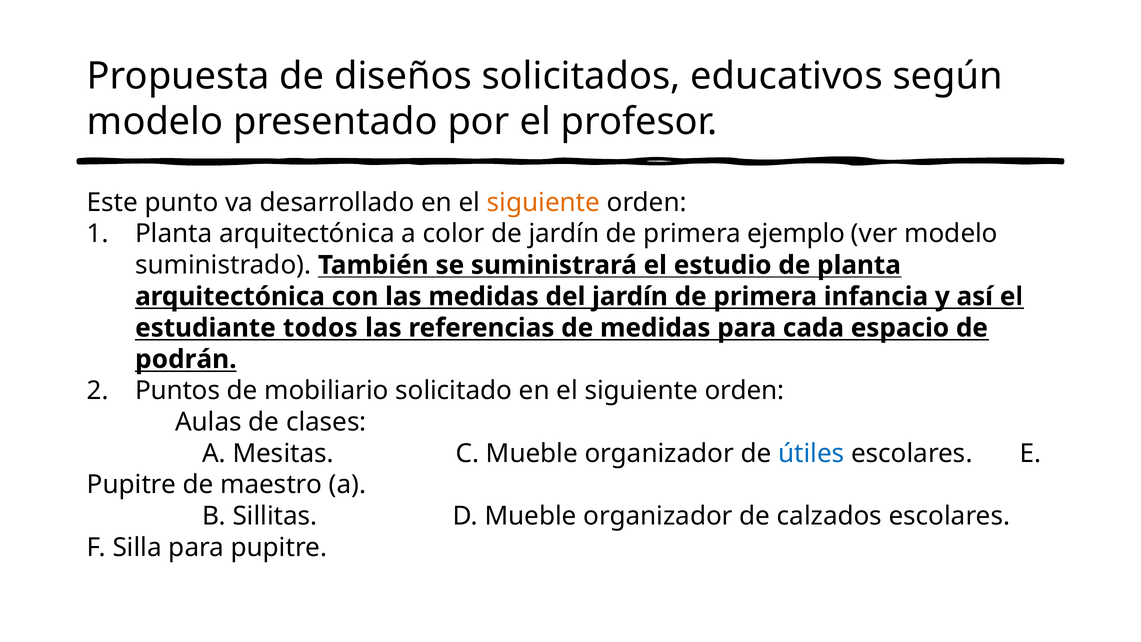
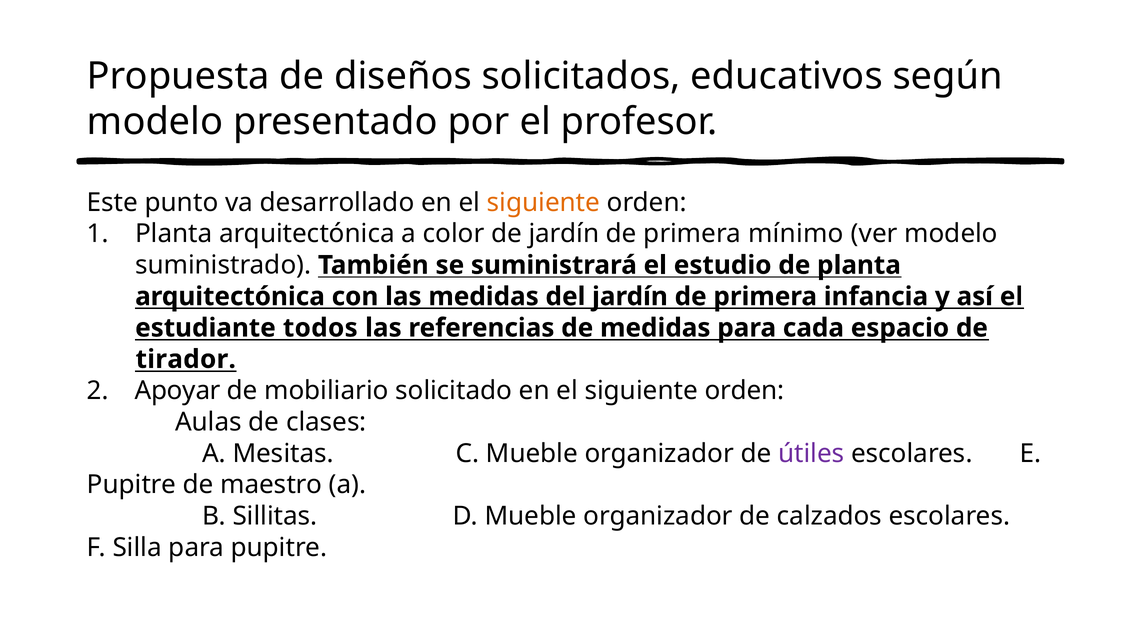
ejemplo: ejemplo -> mínimo (796, 234)
podrán: podrán -> tirador (186, 359)
Puntos: Puntos -> Apoyar (178, 391)
útiles colour: blue -> purple (811, 453)
